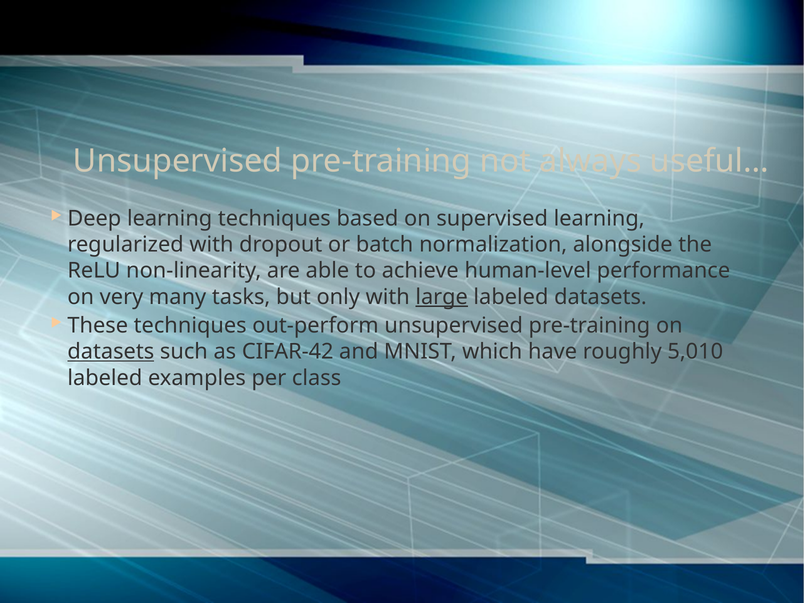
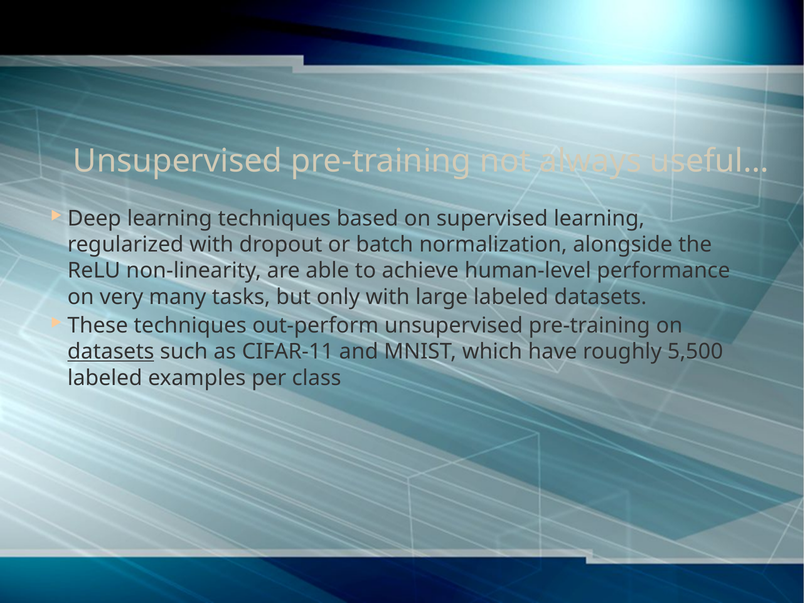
large underline: present -> none (442, 297)
CIFAR-42: CIFAR-42 -> CIFAR-11 (288, 352)
5,010: 5,010 -> 5,500 (695, 352)
